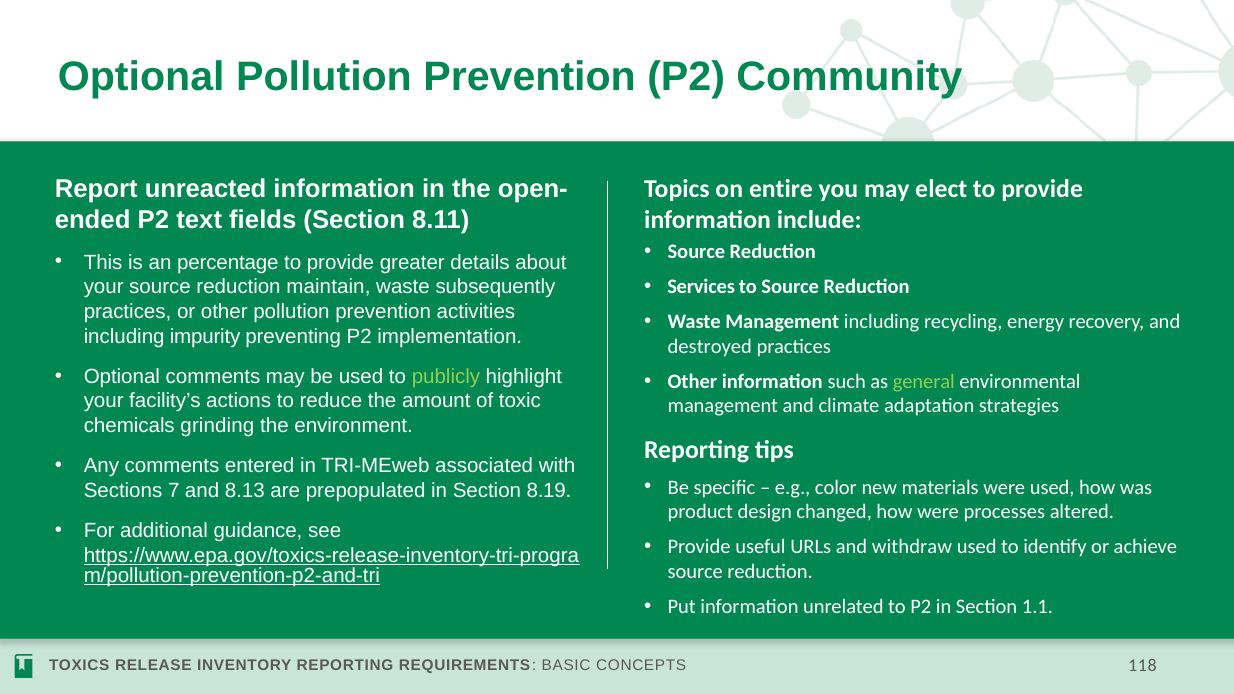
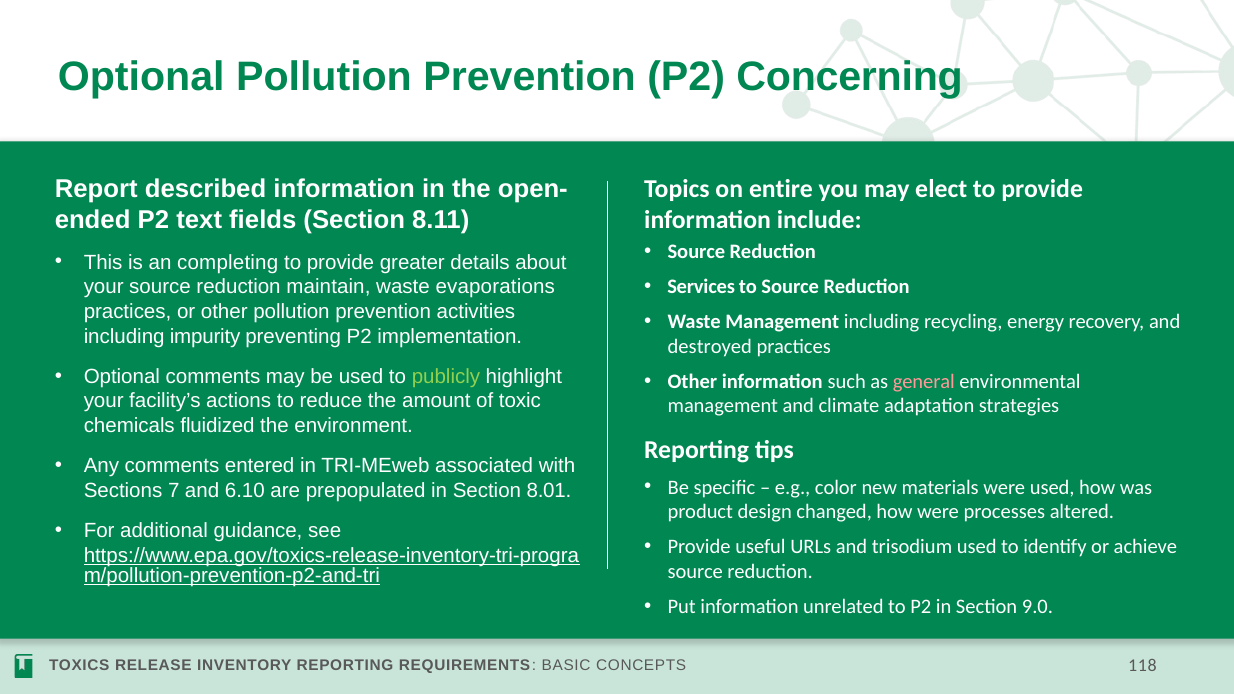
Community: Community -> Concerning (850, 77)
unreacted: unreacted -> described (206, 189)
percentage: percentage -> completing (228, 262)
subsequently: subsequently -> evaporations (495, 287)
general colour: light green -> pink (924, 382)
grinding: grinding -> fluidized (218, 426)
8.13: 8.13 -> 6.10 (245, 491)
8.19: 8.19 -> 8.01 (549, 491)
withdraw: withdraw -> trisodium (912, 547)
1.1: 1.1 -> 9.0 (1037, 607)
